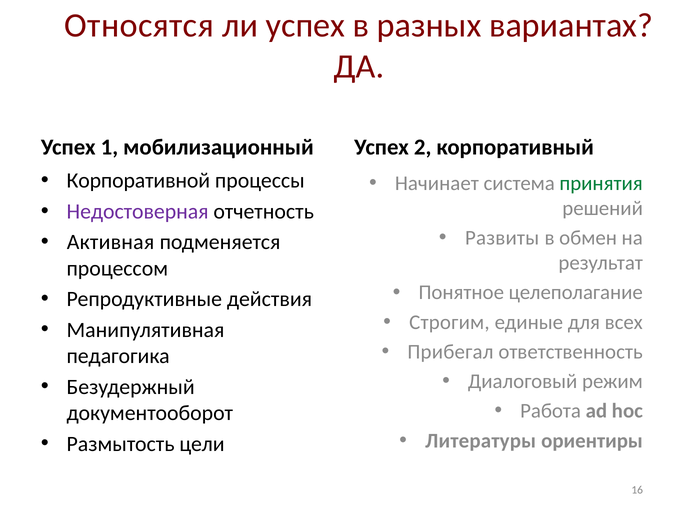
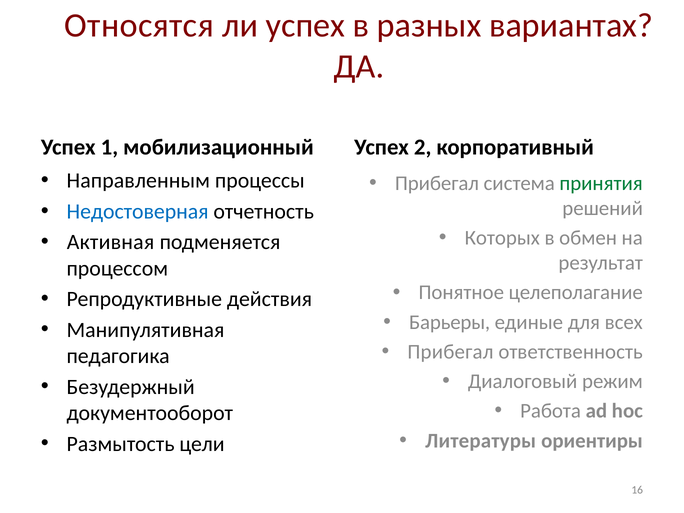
Корпоративной: Корпоративной -> Направленным (138, 181)
Начинает: Начинает -> Прибегал (437, 183)
Недостоверная colour: purple -> blue (138, 211)
Развиты: Развиты -> Которых (502, 238)
Строгим: Строгим -> Барьеры (450, 322)
